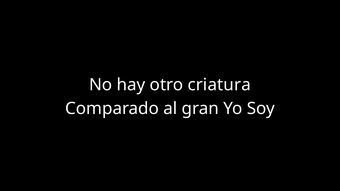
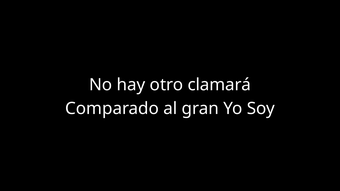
criatura: criatura -> clamará (219, 85)
